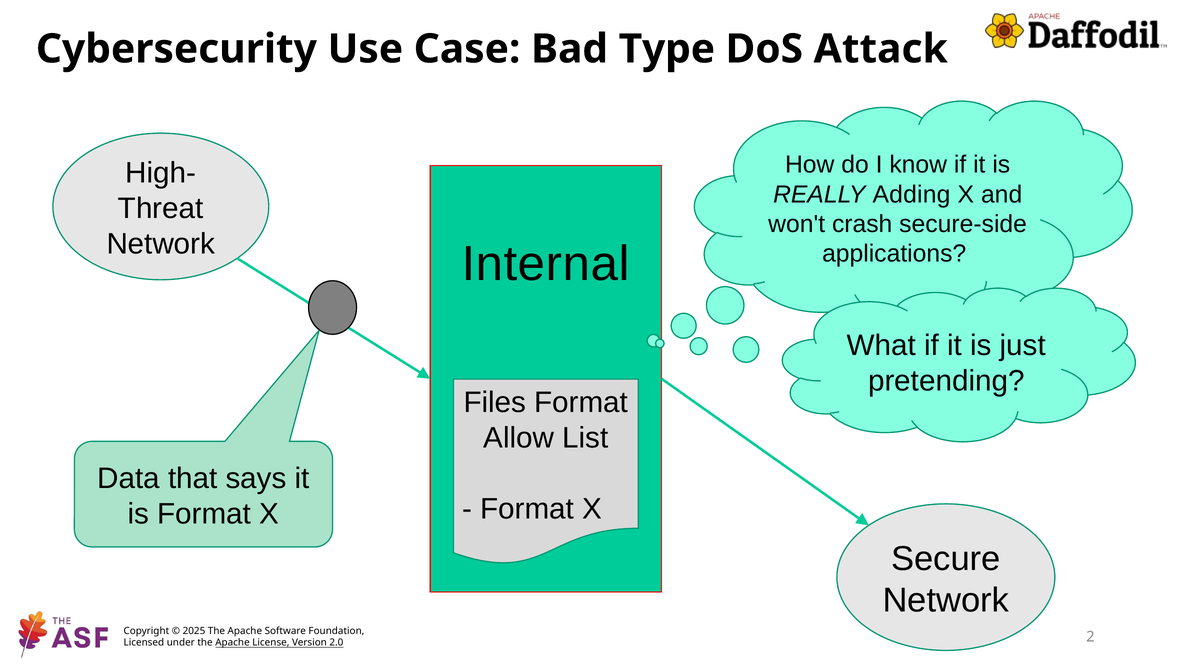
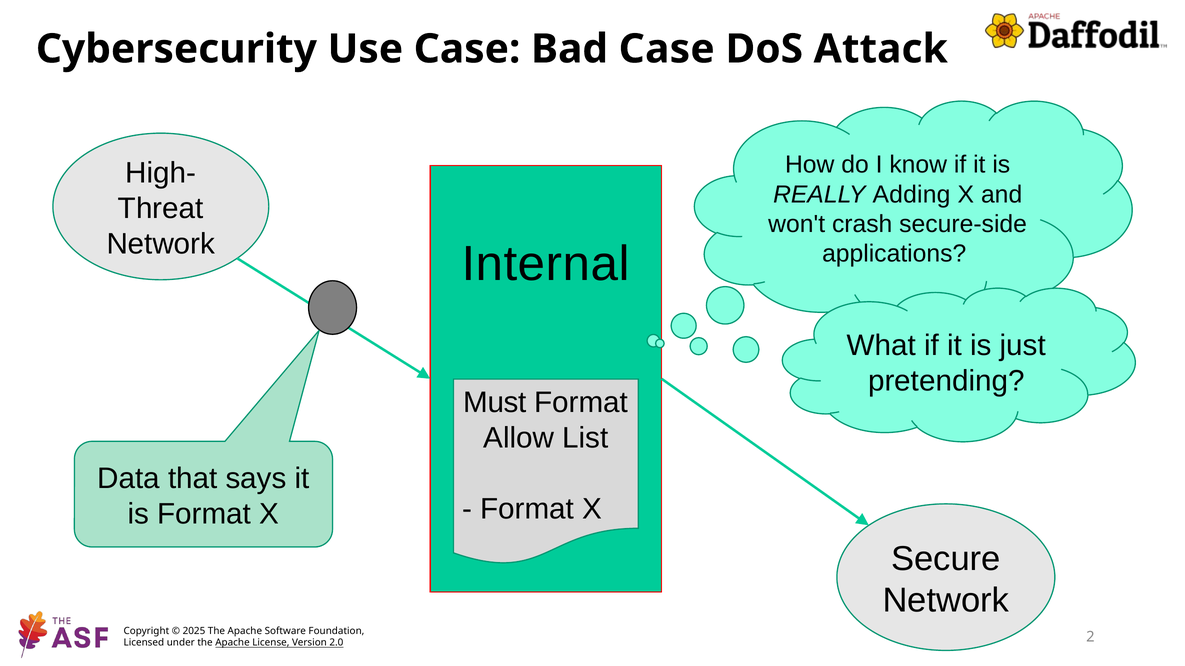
Bad Type: Type -> Case (667, 49)
Files: Files -> Must (495, 403)
